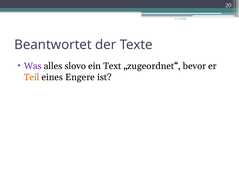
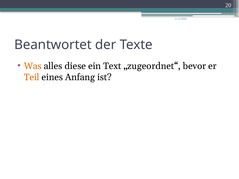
Was colour: purple -> orange (33, 66)
slovo: slovo -> diese (75, 66)
Engere: Engere -> Anfang (80, 77)
